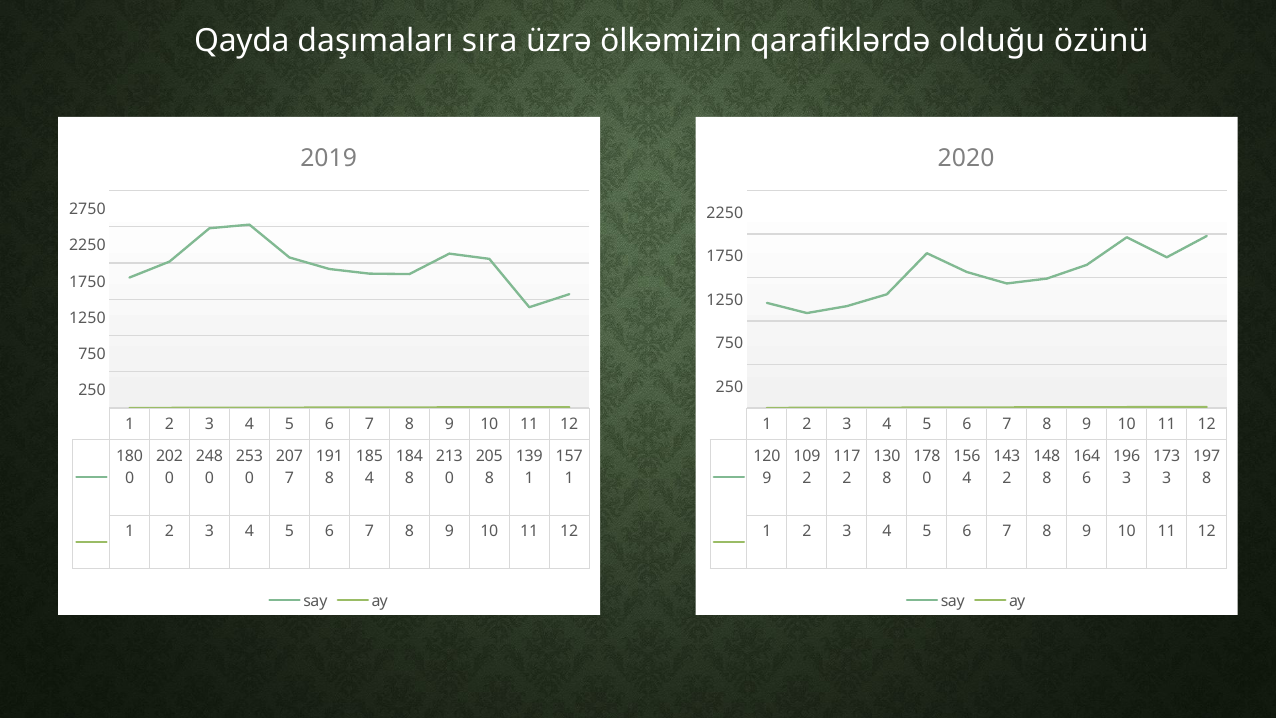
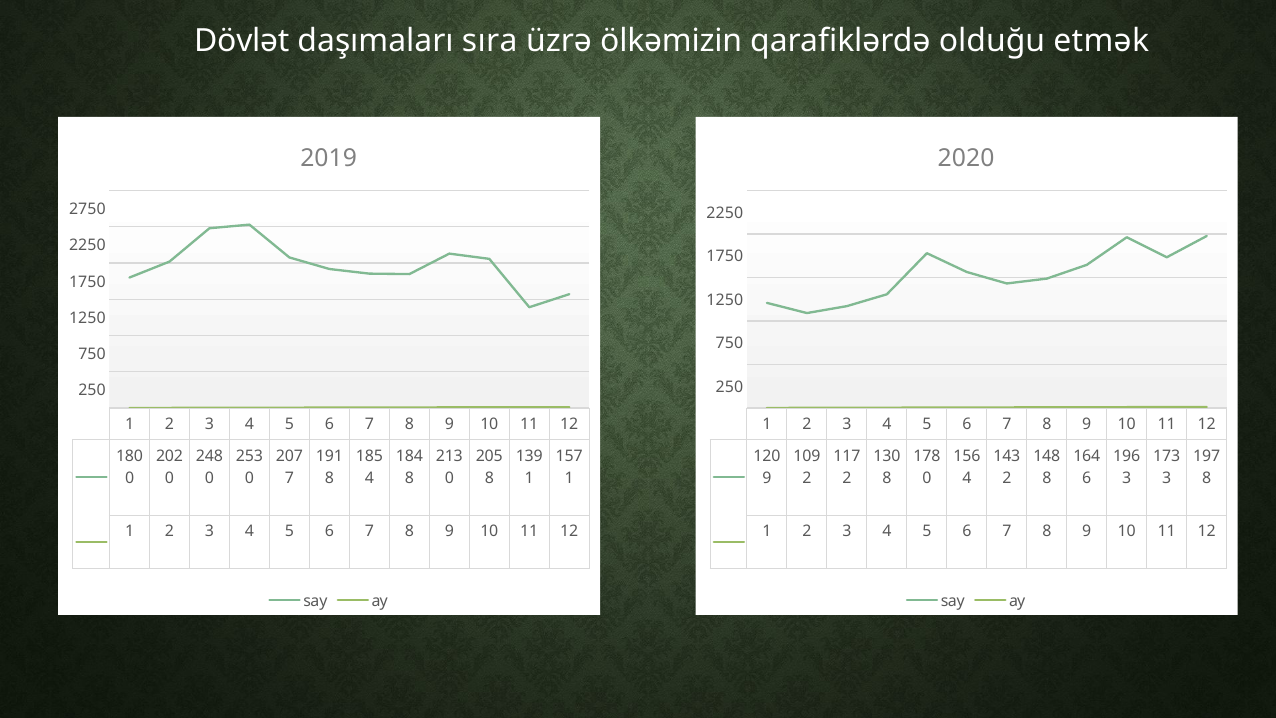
Qayda: Qayda -> Dövlət (242, 41)
özünü: özünü -> etmək (1101, 41)
